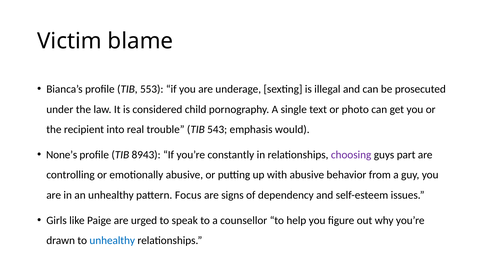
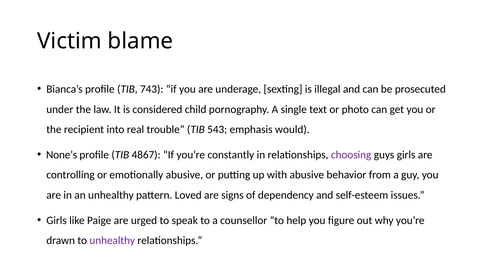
553: 553 -> 743 (152, 89)
8943: 8943 -> 4867 (146, 155)
guys part: part -> girls (406, 155)
Focus: Focus -> Loved (188, 195)
unhealthy colour: blue -> purple (112, 240)
